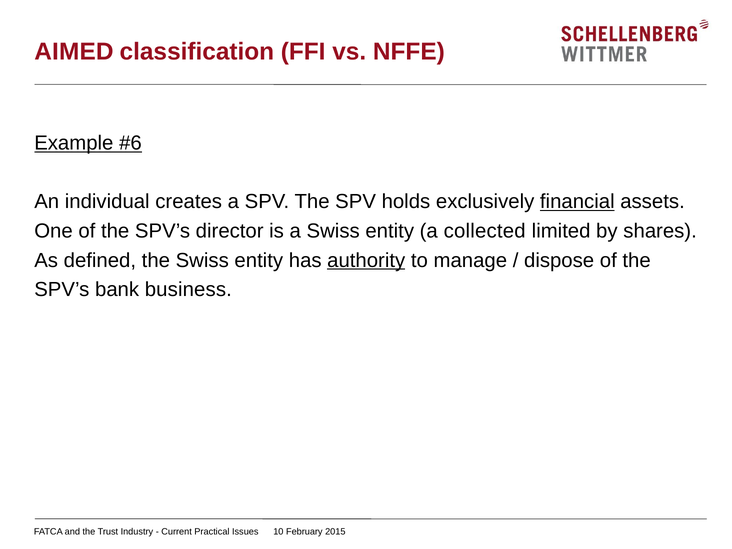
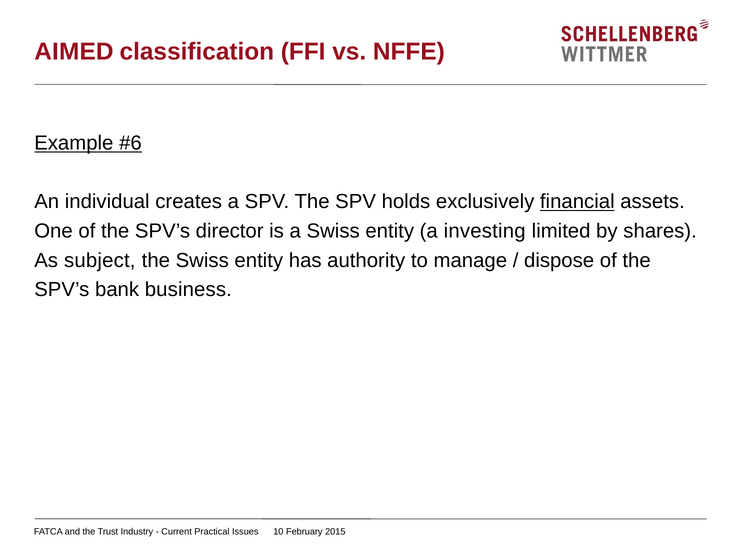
collected: collected -> investing (485, 231)
defined: defined -> subject (100, 260)
authority underline: present -> none (366, 260)
